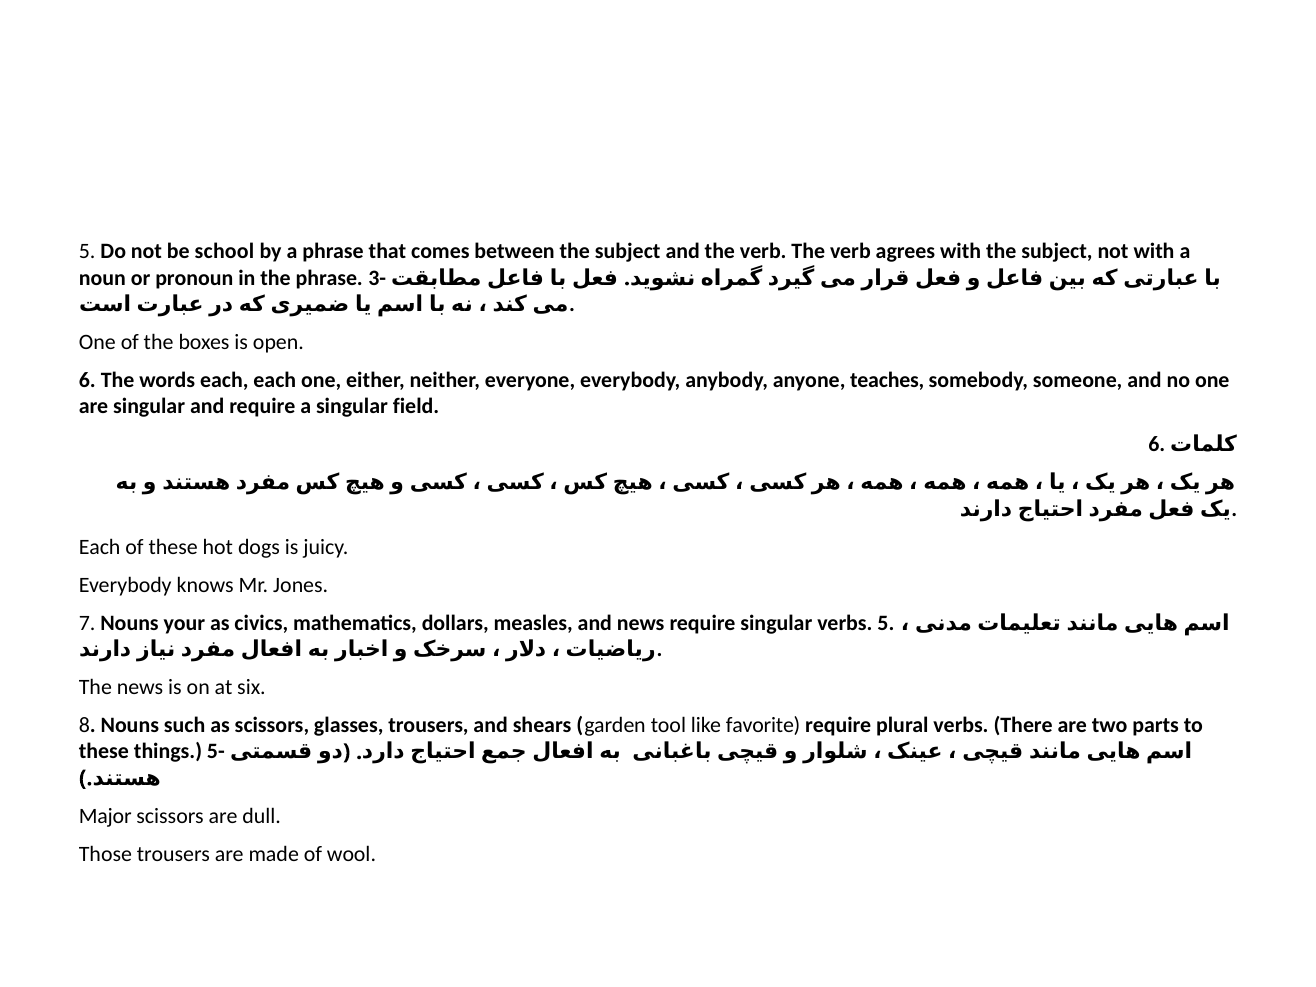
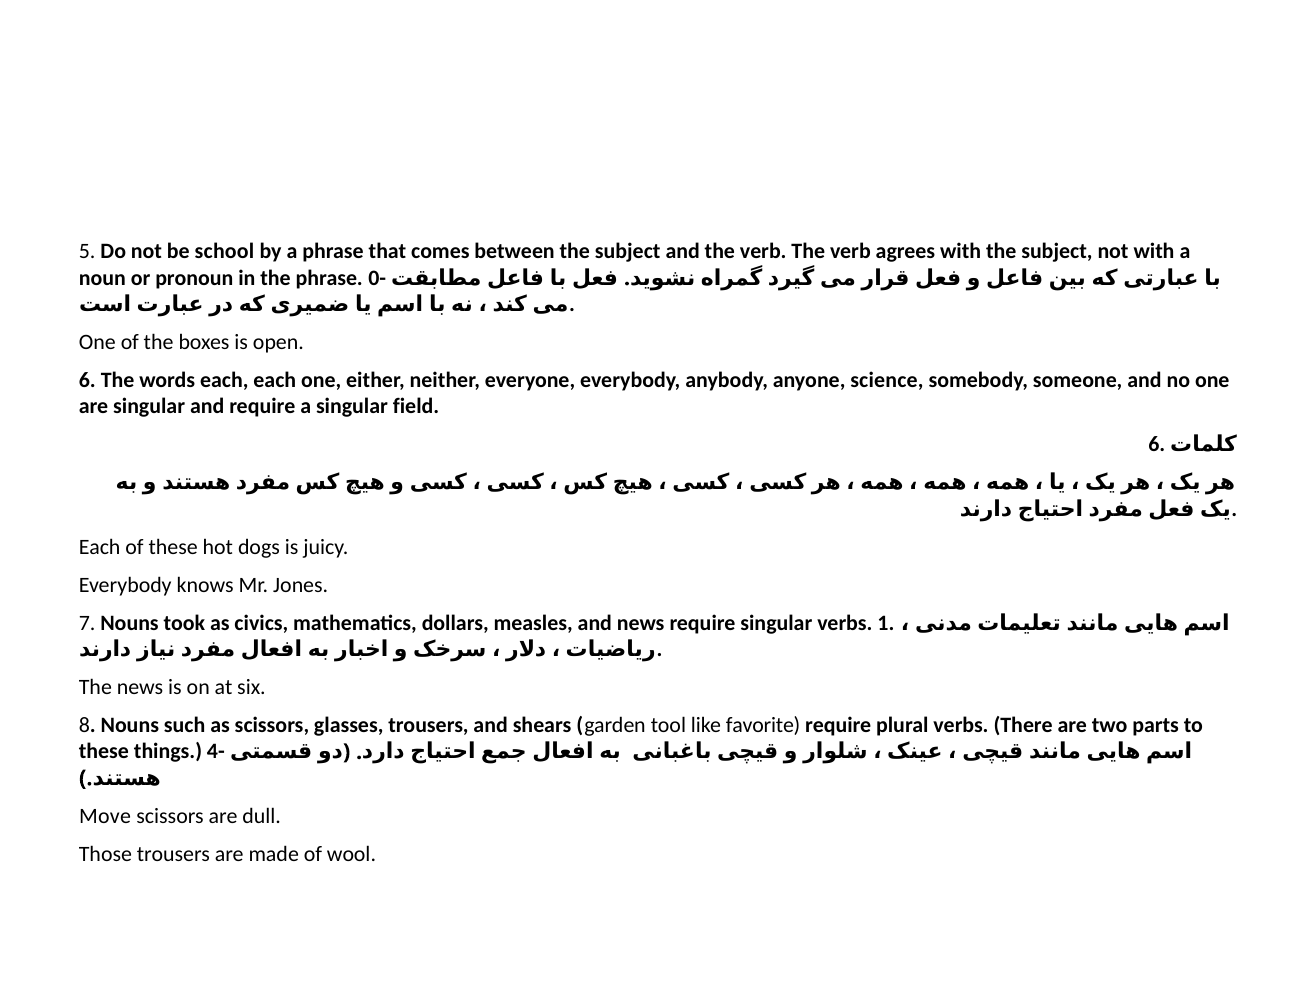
3-: 3- -> 0- (377, 278)
teaches: teaches -> science (887, 380)
your: your -> took (184, 623)
verbs 5: 5 -> 1 (886, 623)
5-: 5- -> 4- (216, 752)
Major: Major -> Move (105, 816)
